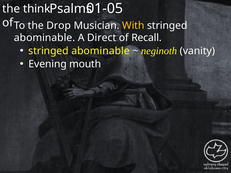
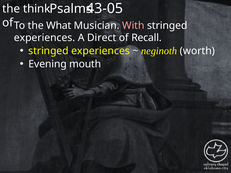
01-05: 01-05 -> 43-05 (105, 8)
Drop: Drop -> What (59, 25)
With colour: yellow -> pink (133, 25)
abominable: abominable -> experiences (45, 38)
abominable: abominable -> experiences (101, 51)
vanity: vanity -> worth (197, 51)
